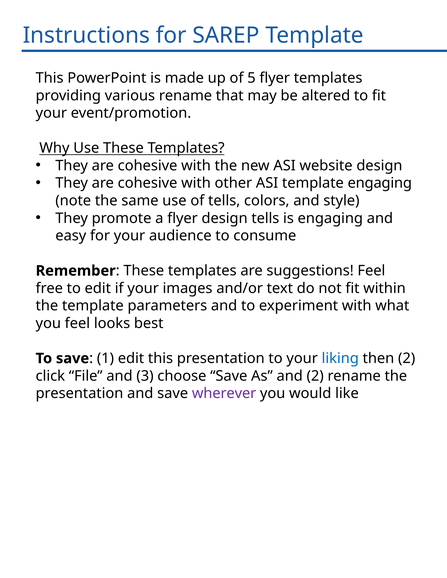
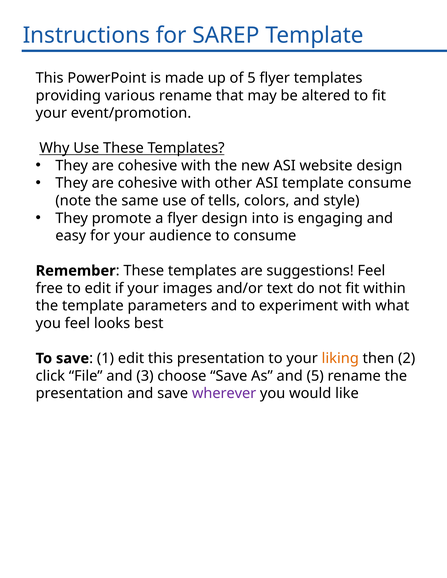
template engaging: engaging -> consume (380, 183)
design tells: tells -> into (265, 218)
liking colour: blue -> orange (340, 359)
and 2: 2 -> 5 (315, 376)
